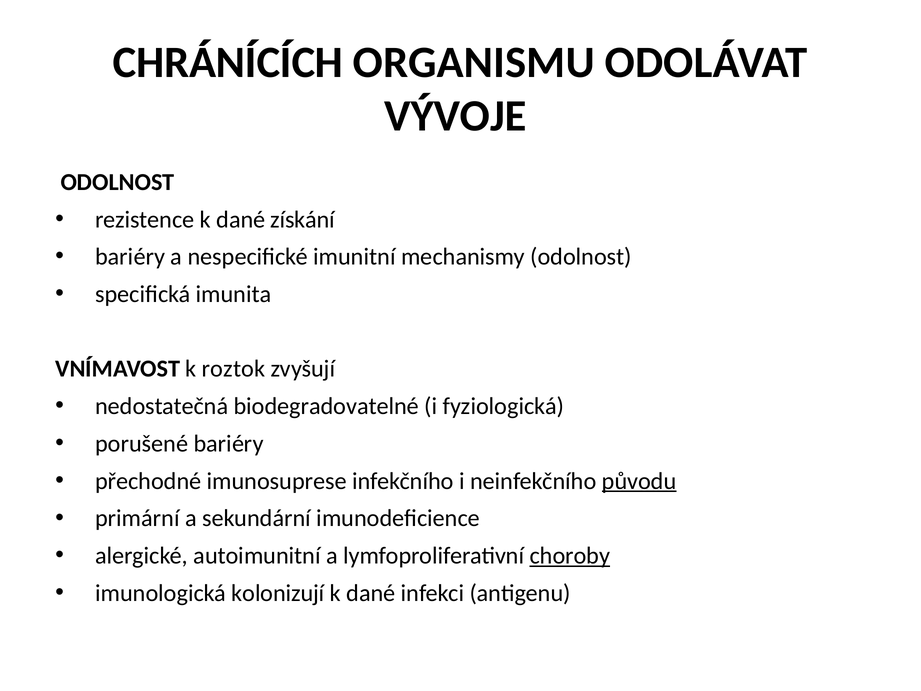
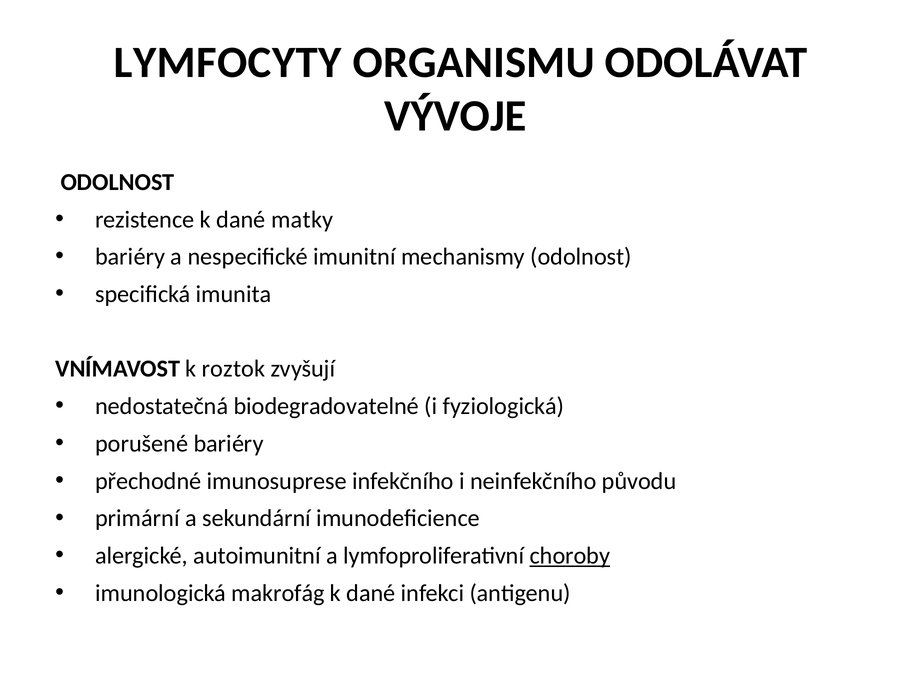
CHRÁNÍCÍCH: CHRÁNÍCÍCH -> LYMFOCYTY (228, 62)
získání: získání -> matky (302, 219)
původu underline: present -> none (639, 481)
kolonizují: kolonizují -> makrofág (278, 593)
